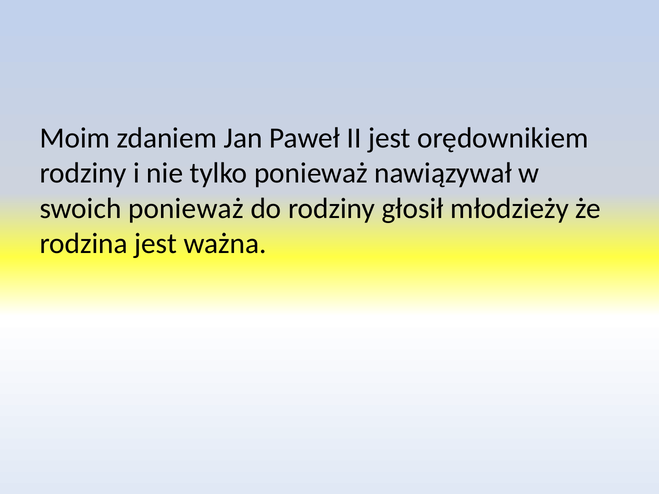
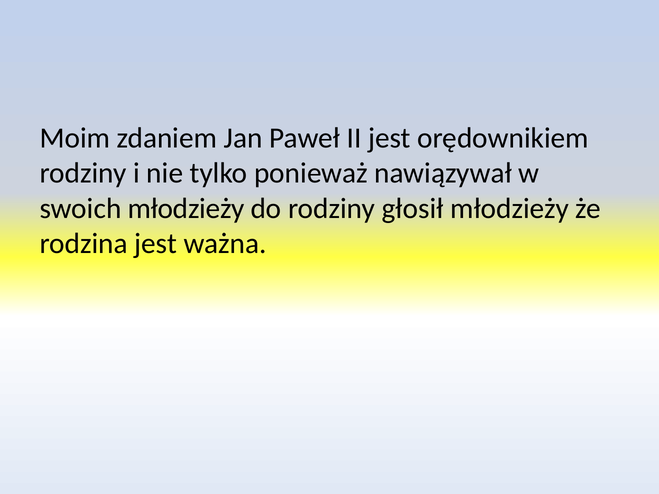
swoich ponieważ: ponieważ -> młodzieży (186, 209)
